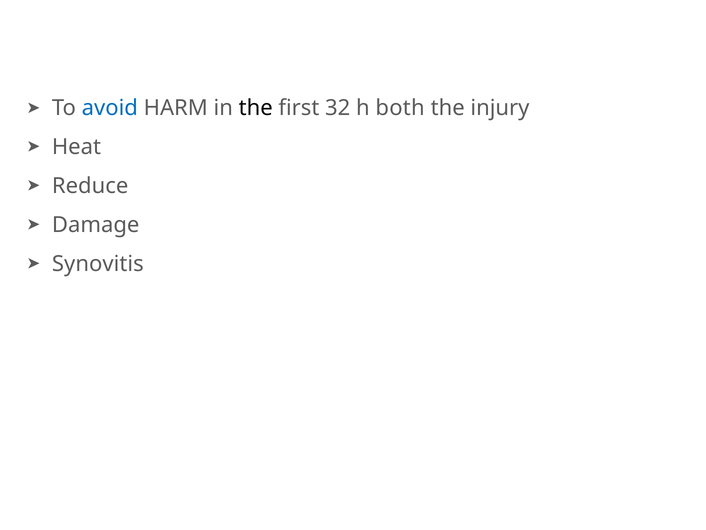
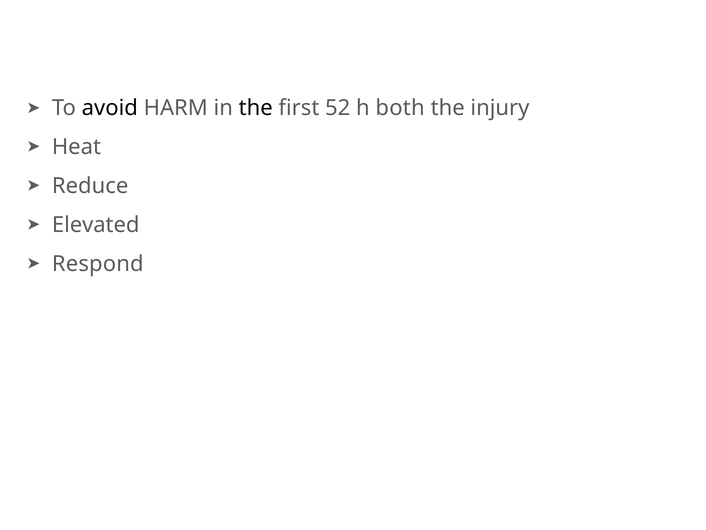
avoid colour: blue -> black (110, 108)
32: 32 -> 52 (338, 108)
Damage: Damage -> Elevated (96, 225)
Synovitis: Synovitis -> Respond (98, 264)
